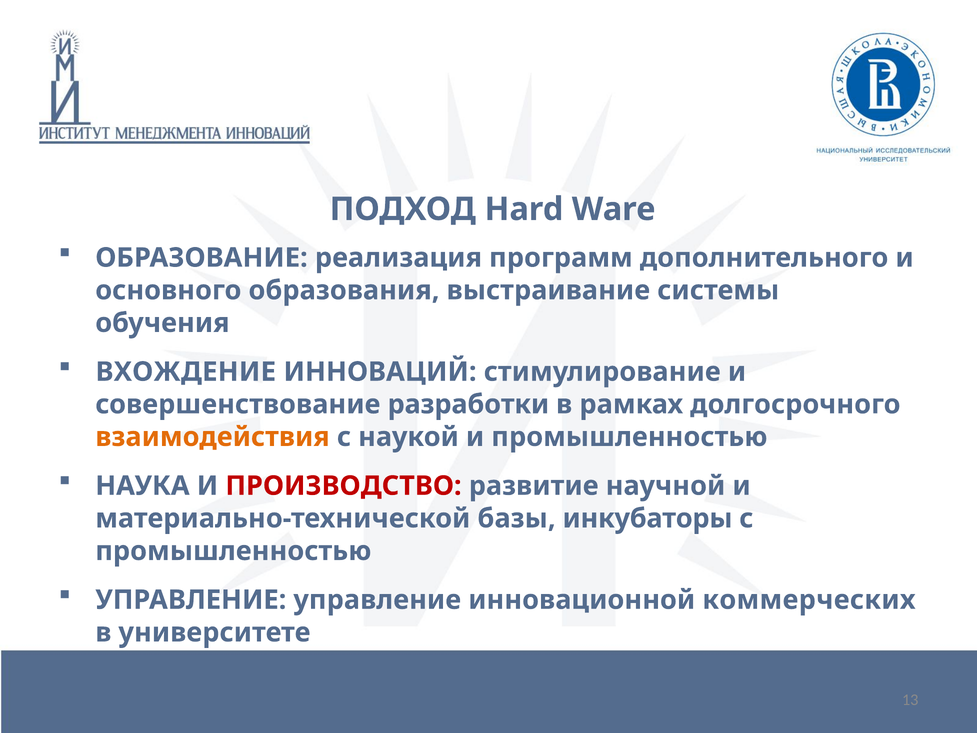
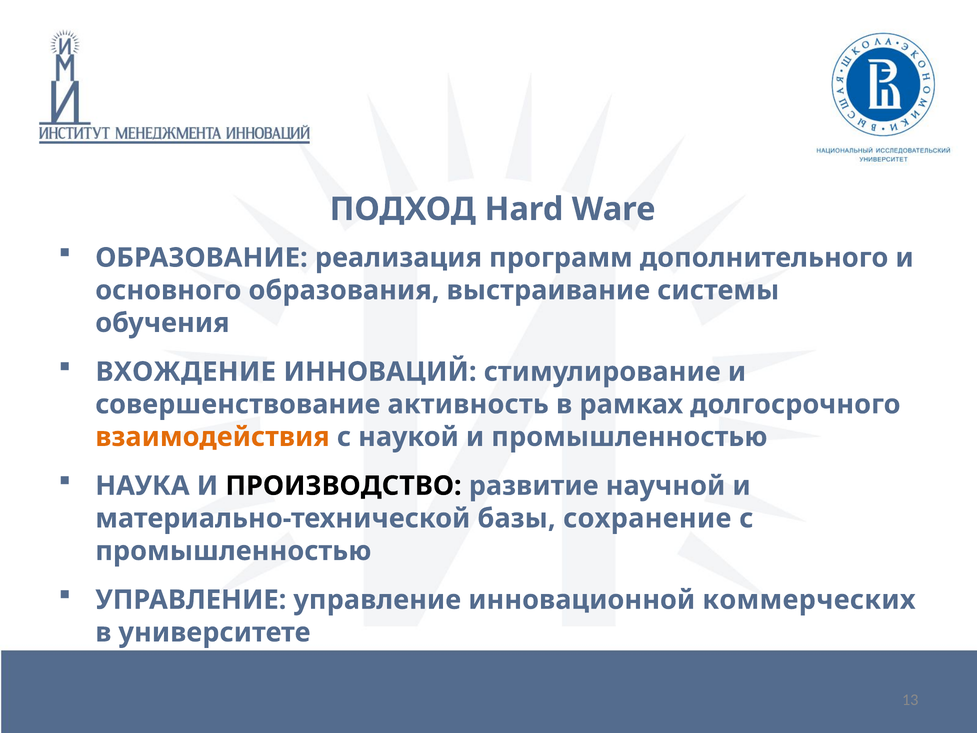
разработки: разработки -> активность (468, 404)
ПРОИЗВОДСТВО colour: red -> black (343, 486)
инкубаторы: инкубаторы -> сохранение (647, 518)
